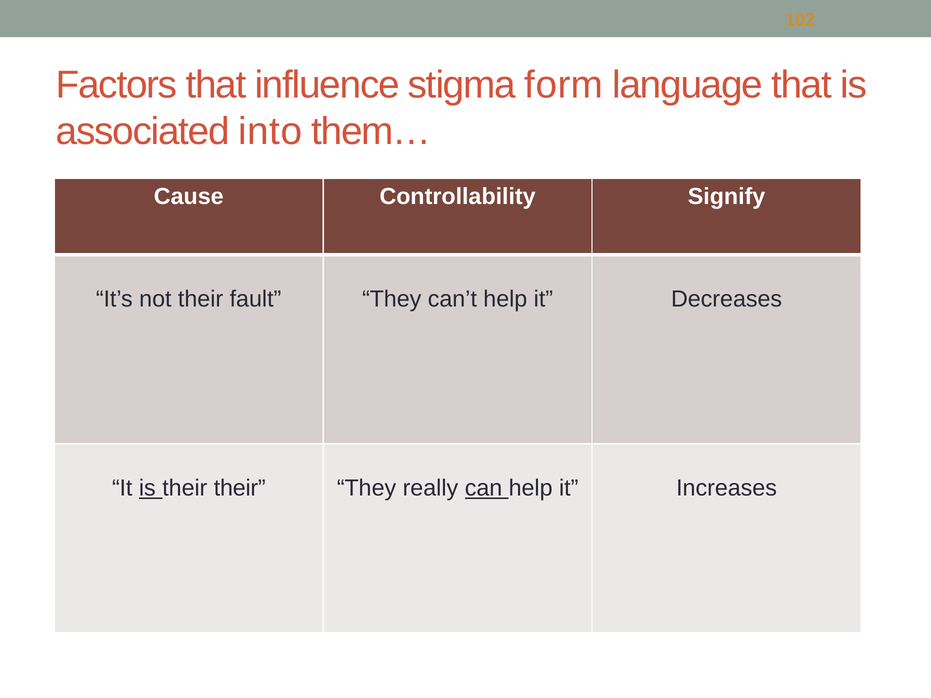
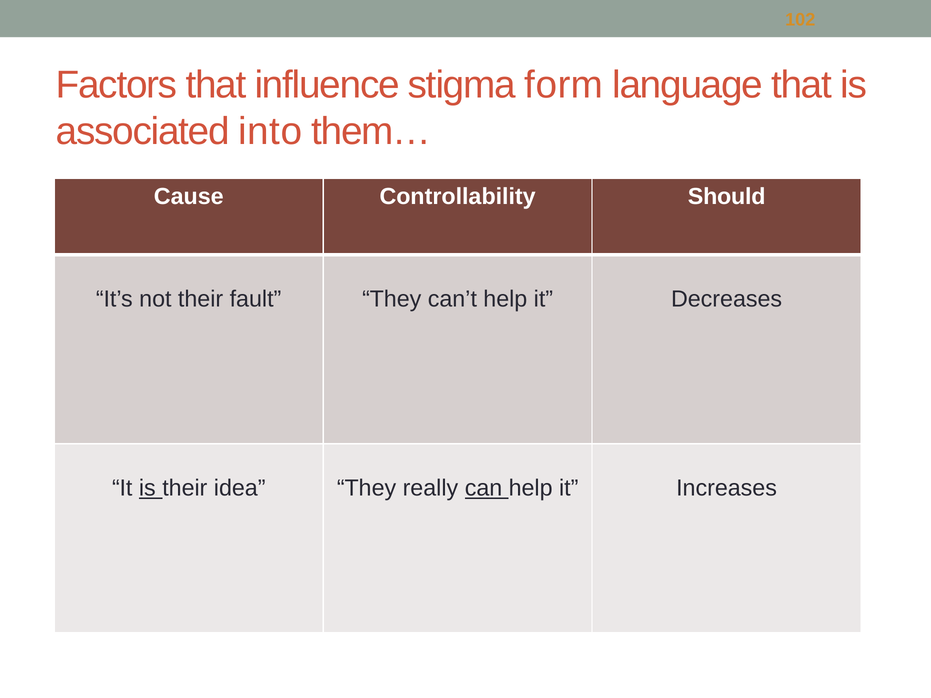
Signify: Signify -> Should (727, 197)
their their: their -> idea (240, 488)
